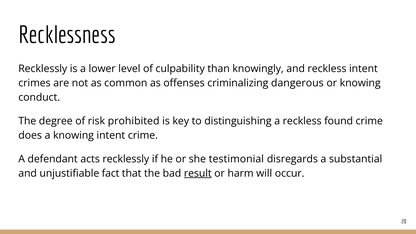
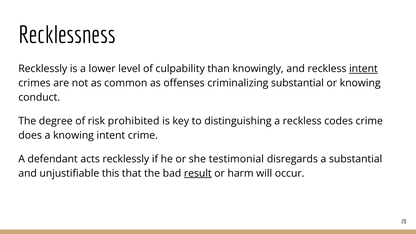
intent underline: none -> present (363, 69)
criminalizing dangerous: dangerous -> substantial (297, 83)
found: found -> codes (339, 121)
fact: fact -> this (111, 173)
